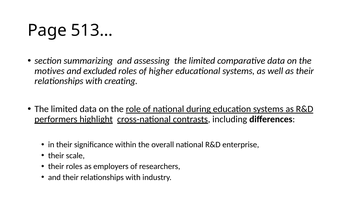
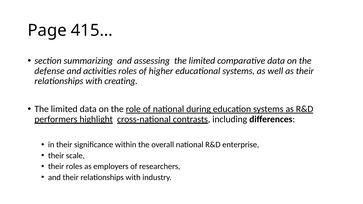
513…: 513… -> 415… (92, 30)
motives: motives -> defense (50, 71)
excluded: excluded -> activities (100, 71)
